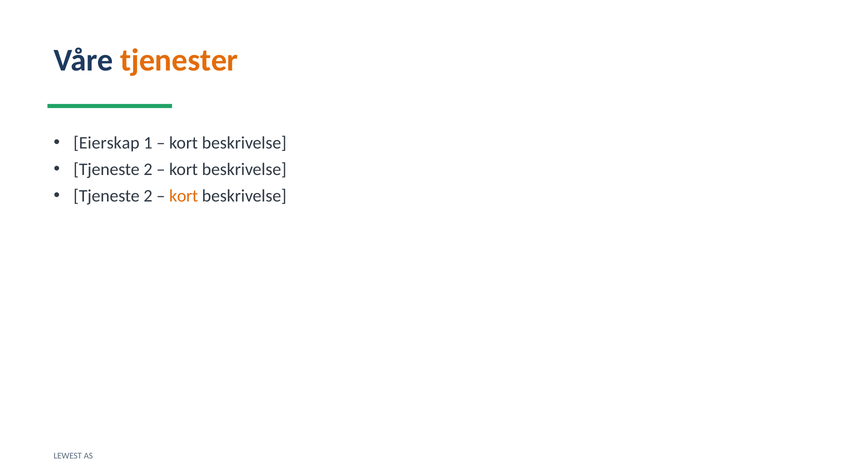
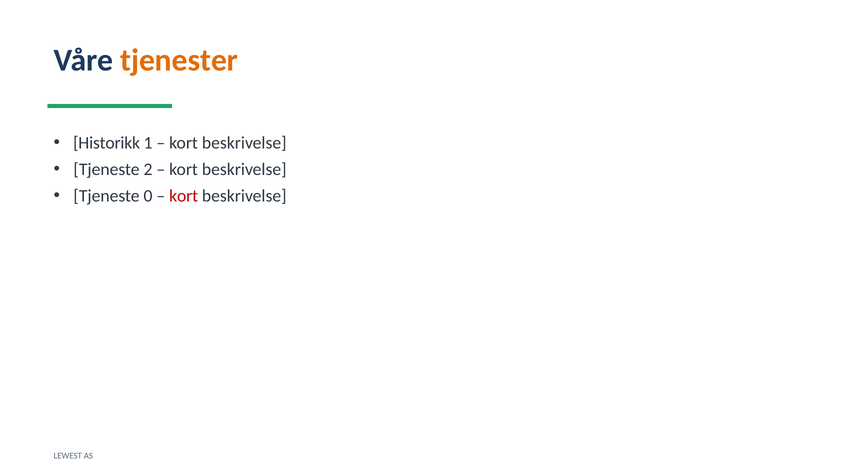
Eierskap: Eierskap -> Historikk (107, 143)
2: 2 -> 0 (148, 196)
kort colour: orange -> red (184, 196)
